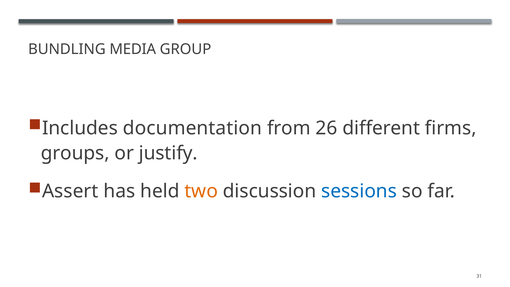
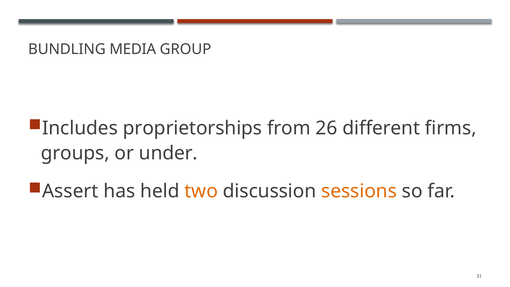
documentation: documentation -> proprietorships (192, 128)
justify: justify -> under (168, 153)
sessions colour: blue -> orange (359, 191)
